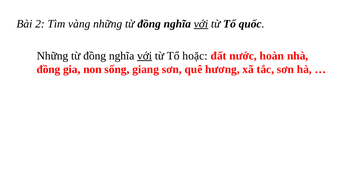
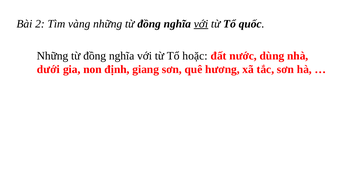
với underline: present -> none (145, 56)
hoàn: hoàn -> dùng (272, 56)
đồng: đồng -> dưới (48, 70)
sống: sống -> định (117, 70)
